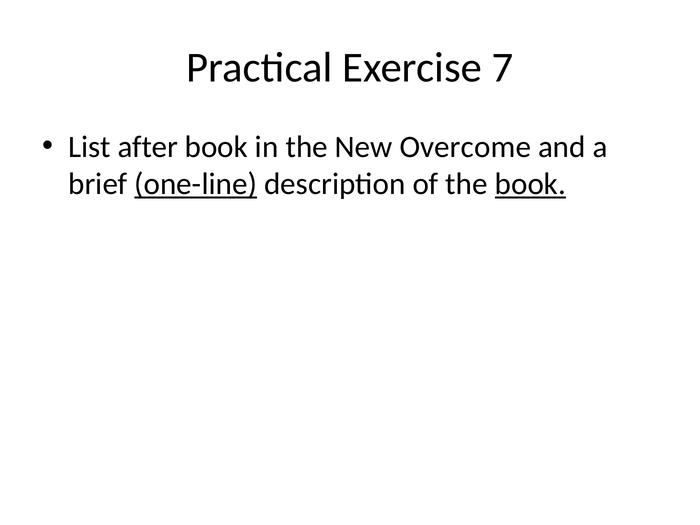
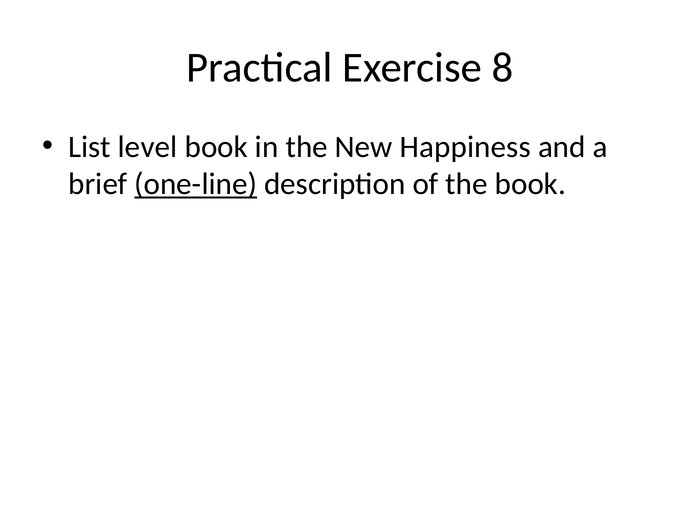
7: 7 -> 8 (503, 68)
after: after -> level (148, 147)
Overcome: Overcome -> Happiness (465, 147)
book underline: present -> none (530, 184)
